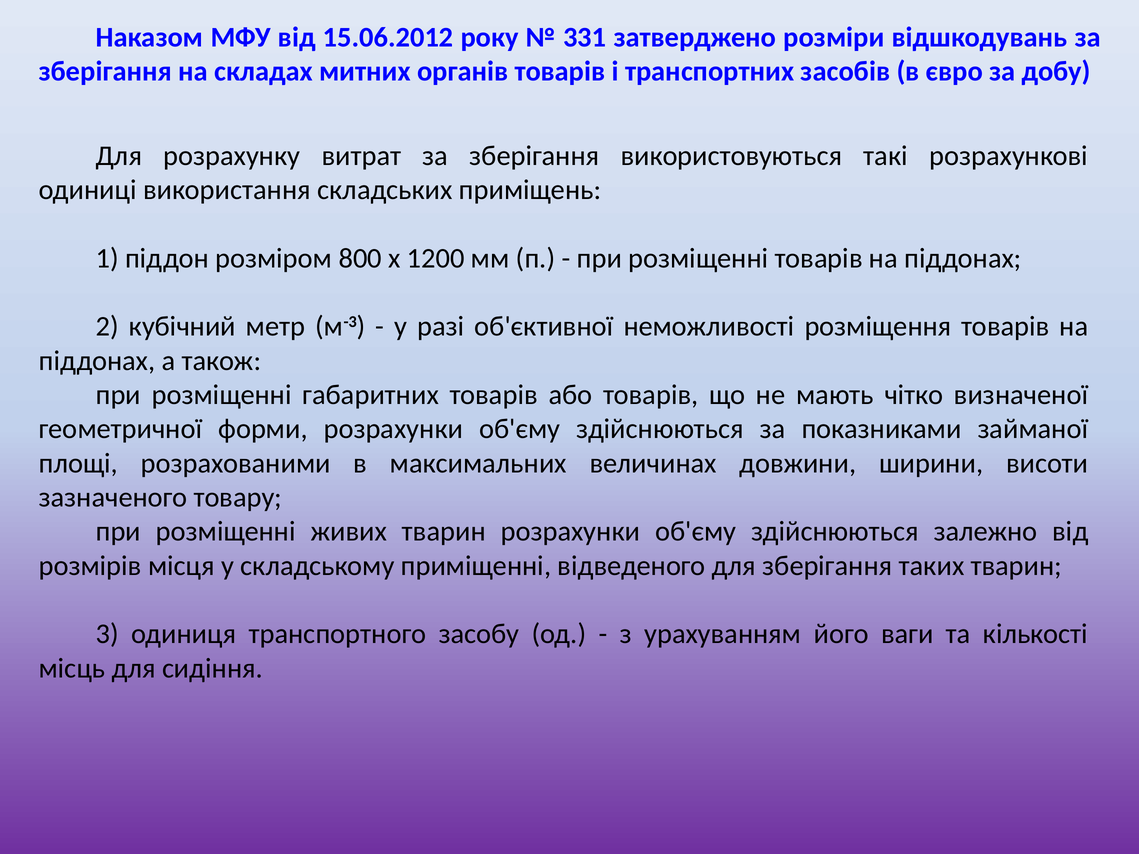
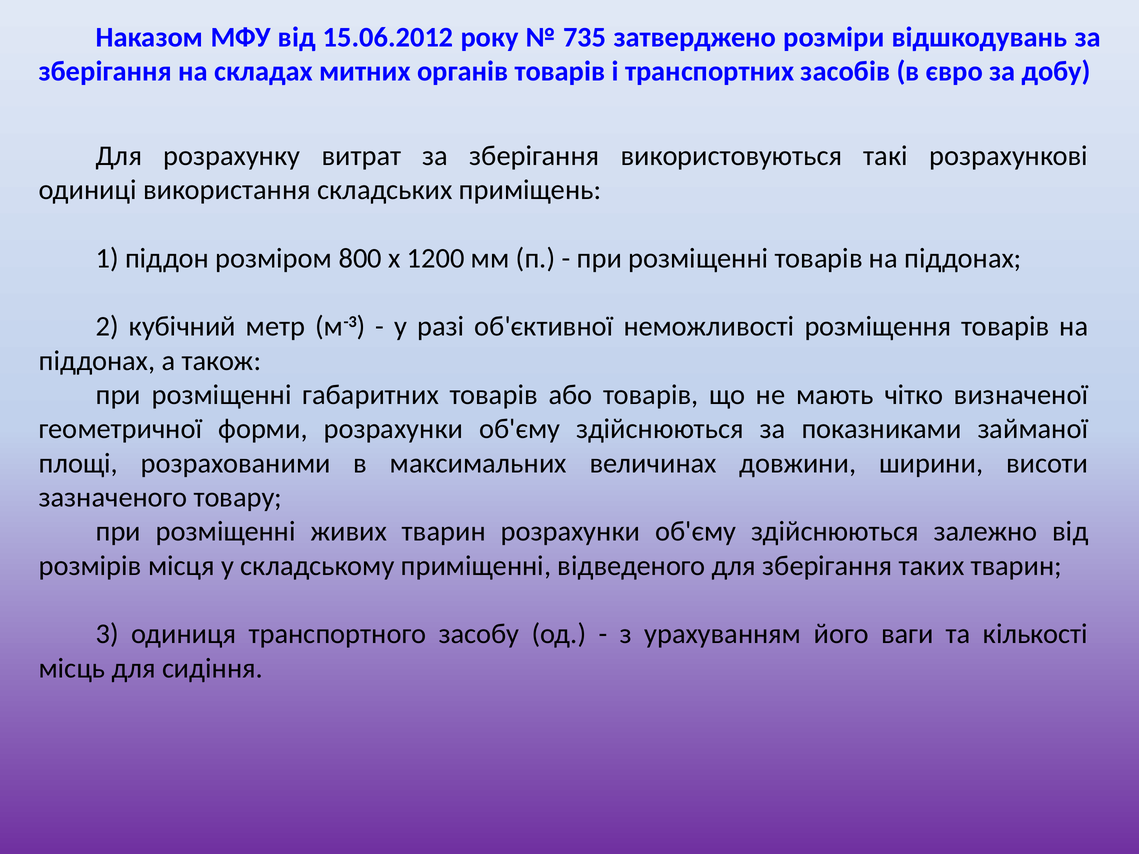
331: 331 -> 735 (585, 37)
